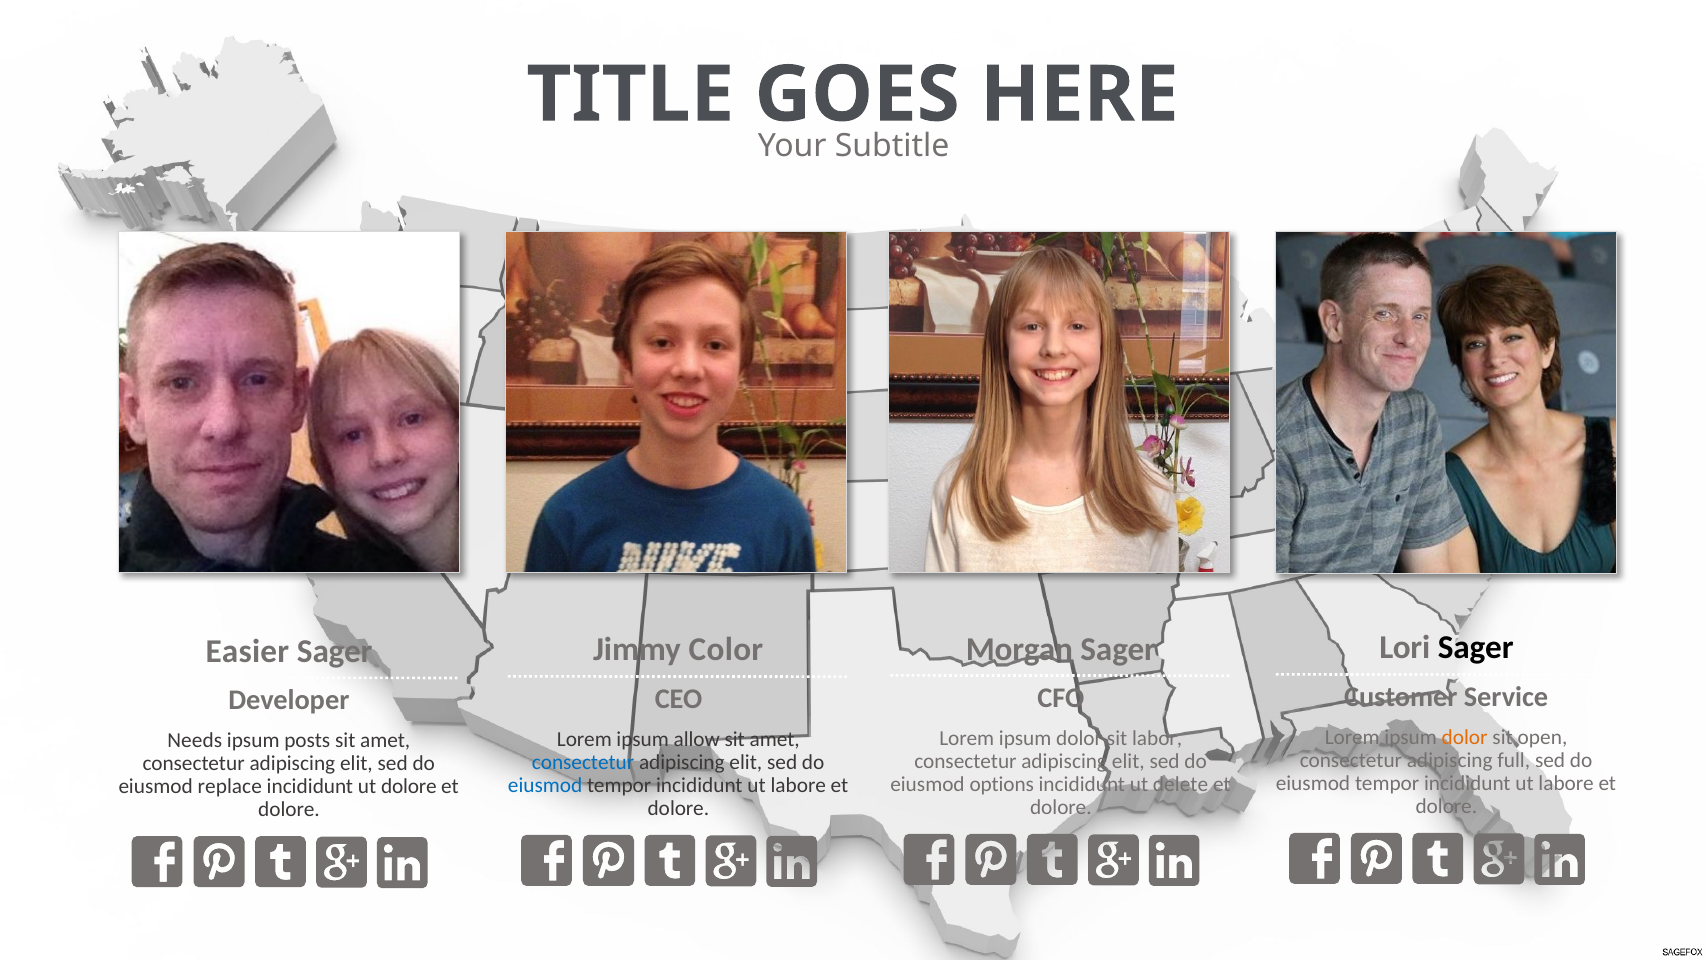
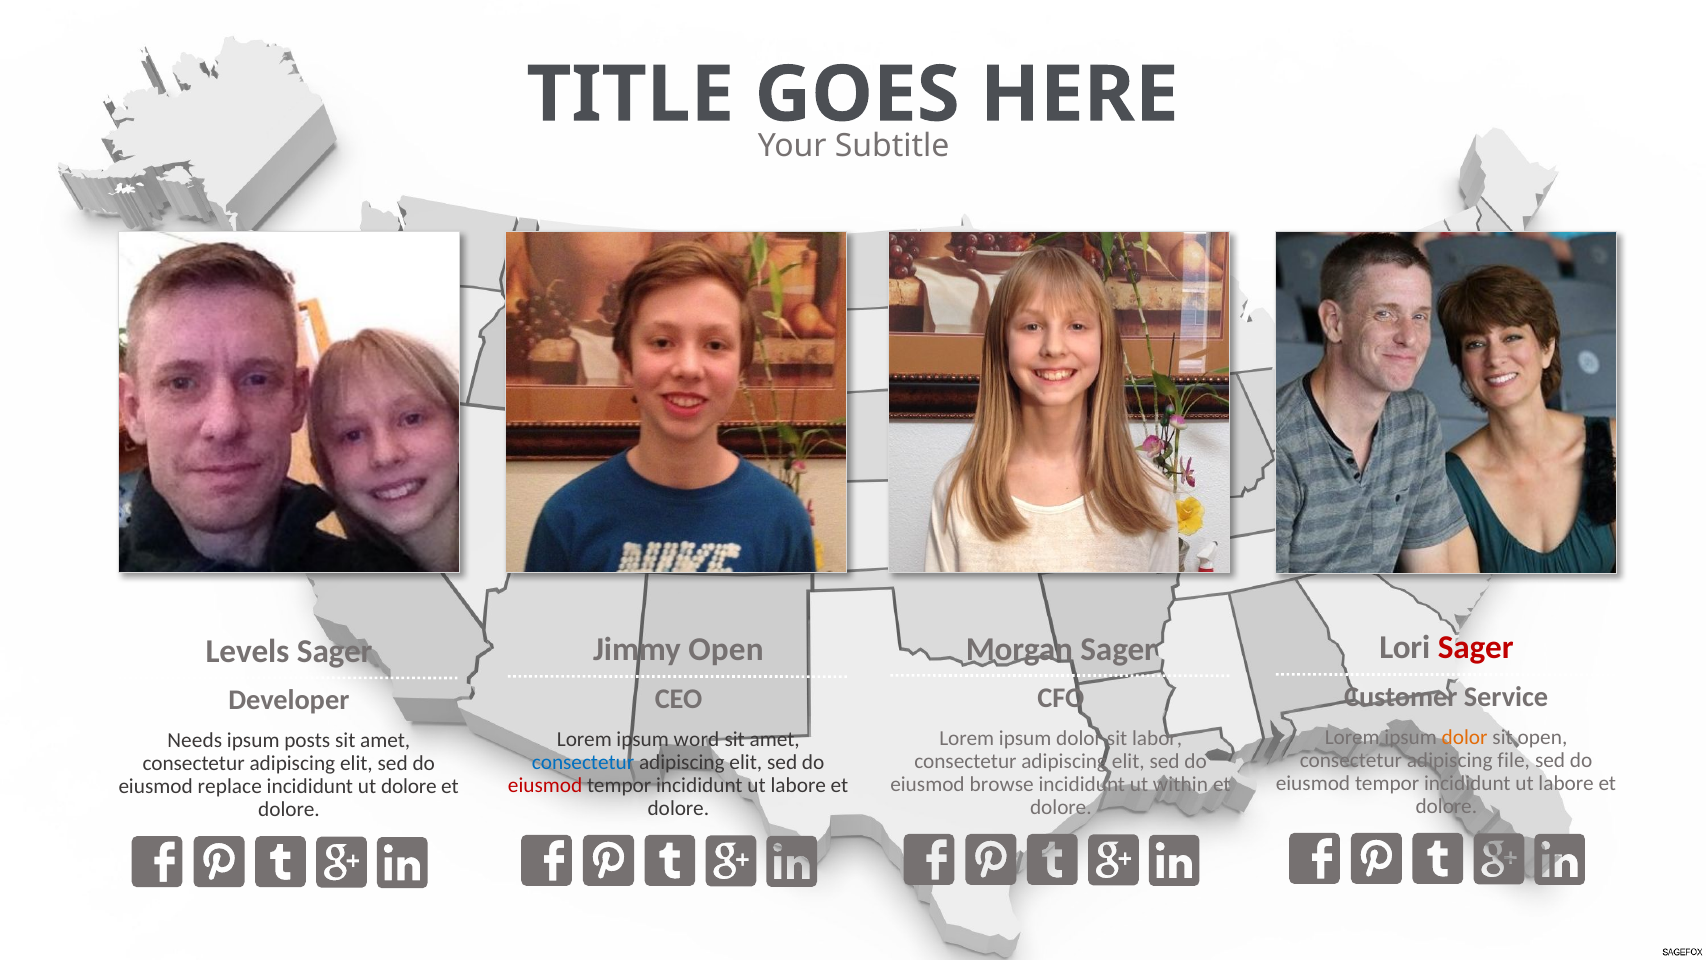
Sager colour: black -> red (1476, 648)
Jimmy Color: Color -> Open (726, 650)
Easier: Easier -> Levels (247, 651)
allow: allow -> word (697, 739)
full: full -> file (1514, 760)
options: options -> browse (1002, 784)
delete: delete -> within (1181, 784)
eiusmod colour: blue -> red (545, 785)
